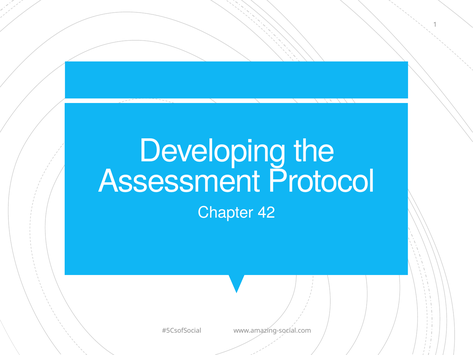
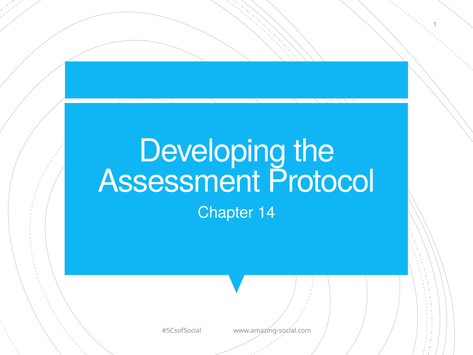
42: 42 -> 14 (267, 213)
